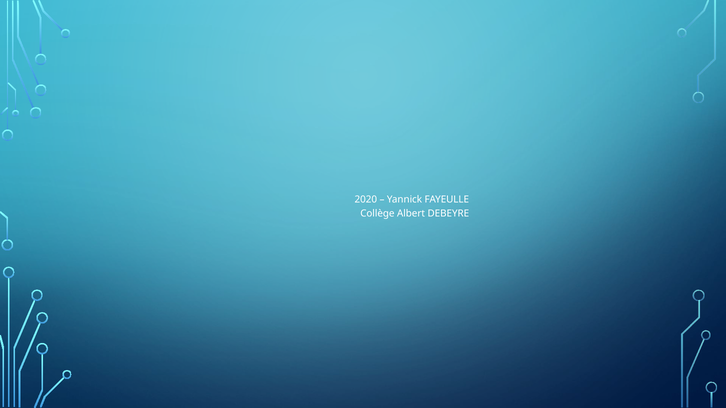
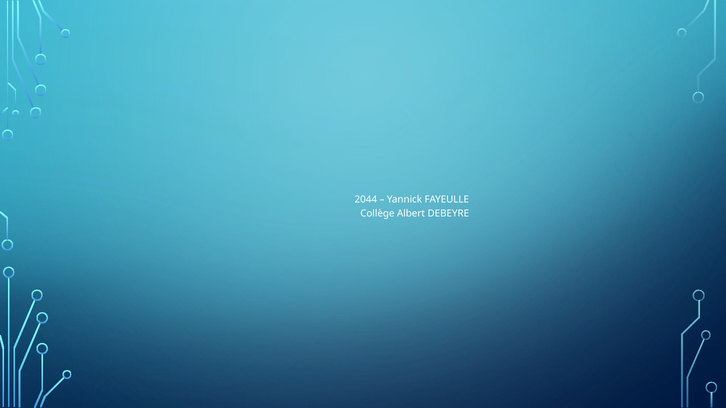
2020: 2020 -> 2044 (366, 199)
